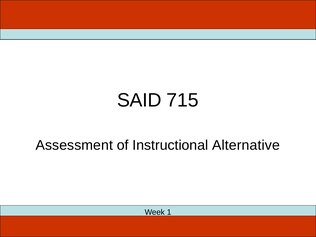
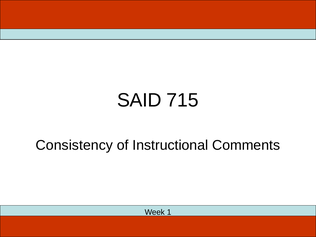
Assessment: Assessment -> Consistency (74, 145)
Alternative: Alternative -> Comments (246, 145)
